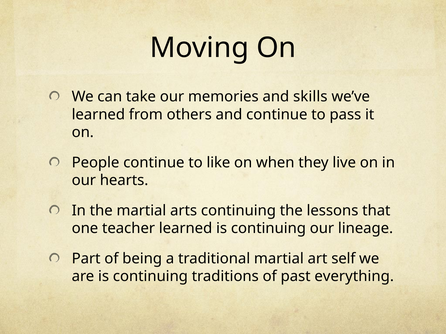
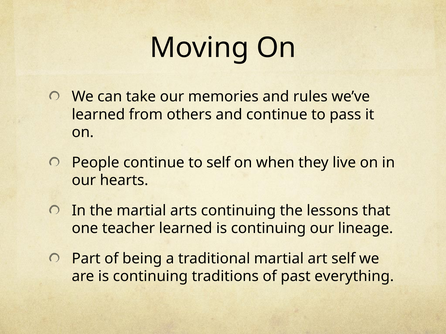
skills: skills -> rules (310, 97)
to like: like -> self (218, 163)
